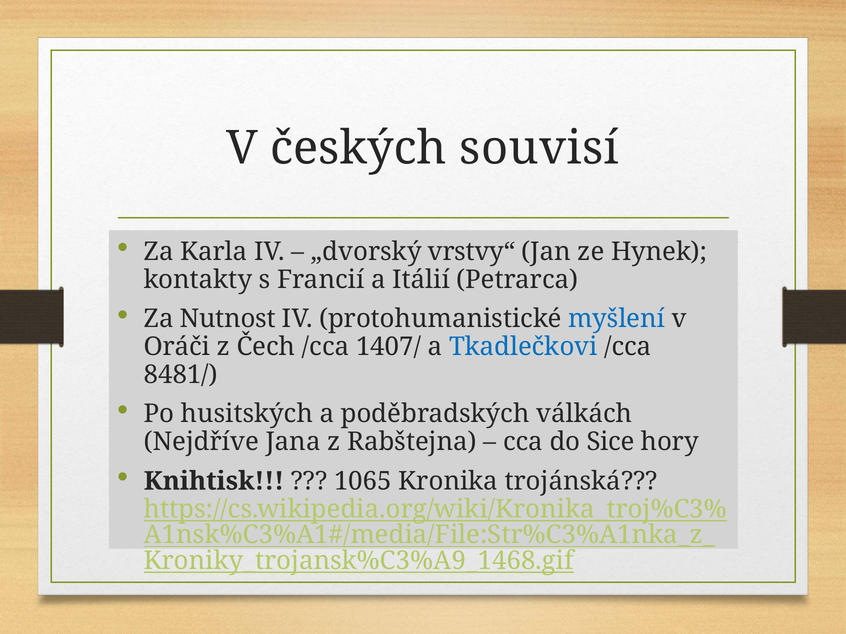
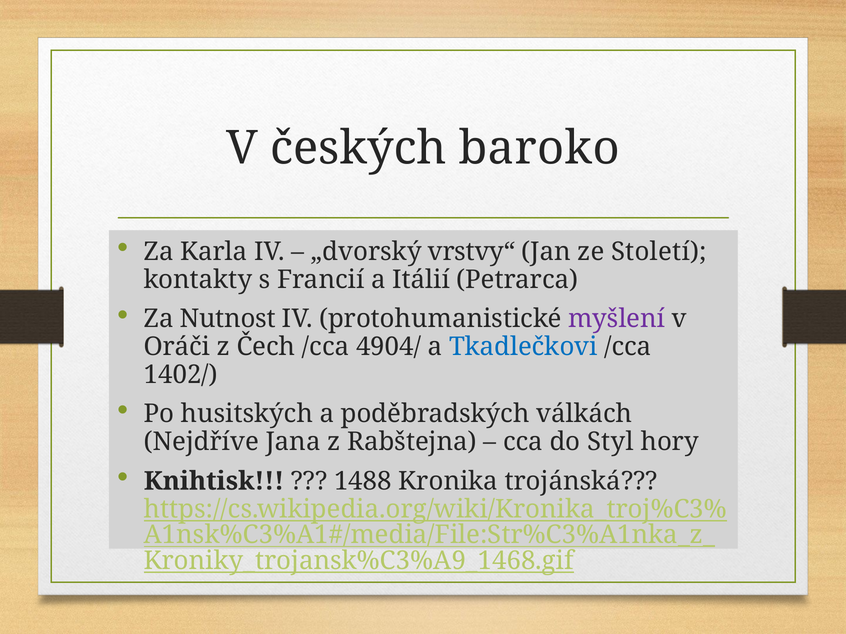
souvisí: souvisí -> baroko (539, 148)
Hynek: Hynek -> Století (659, 252)
myšlení colour: blue -> purple (617, 319)
1407/: 1407/ -> 4904/ (389, 347)
8481/: 8481/ -> 1402/ (181, 375)
Sice: Sice -> Styl (610, 442)
1065: 1065 -> 1488 (363, 481)
